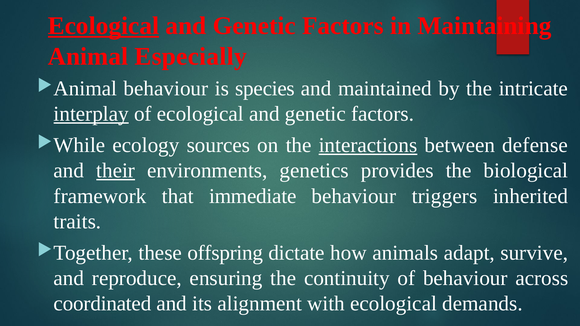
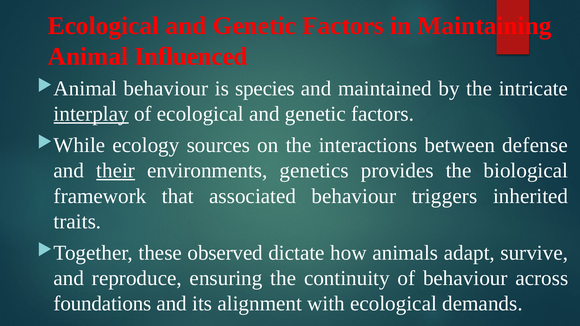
Ecological underline: present -> none (103, 26)
Especially: Especially -> Influenced (191, 56)
interactions underline: present -> none (368, 145)
immediate: immediate -> associated (253, 196)
offspring: offspring -> observed (225, 253)
coordinated: coordinated -> foundations (102, 304)
